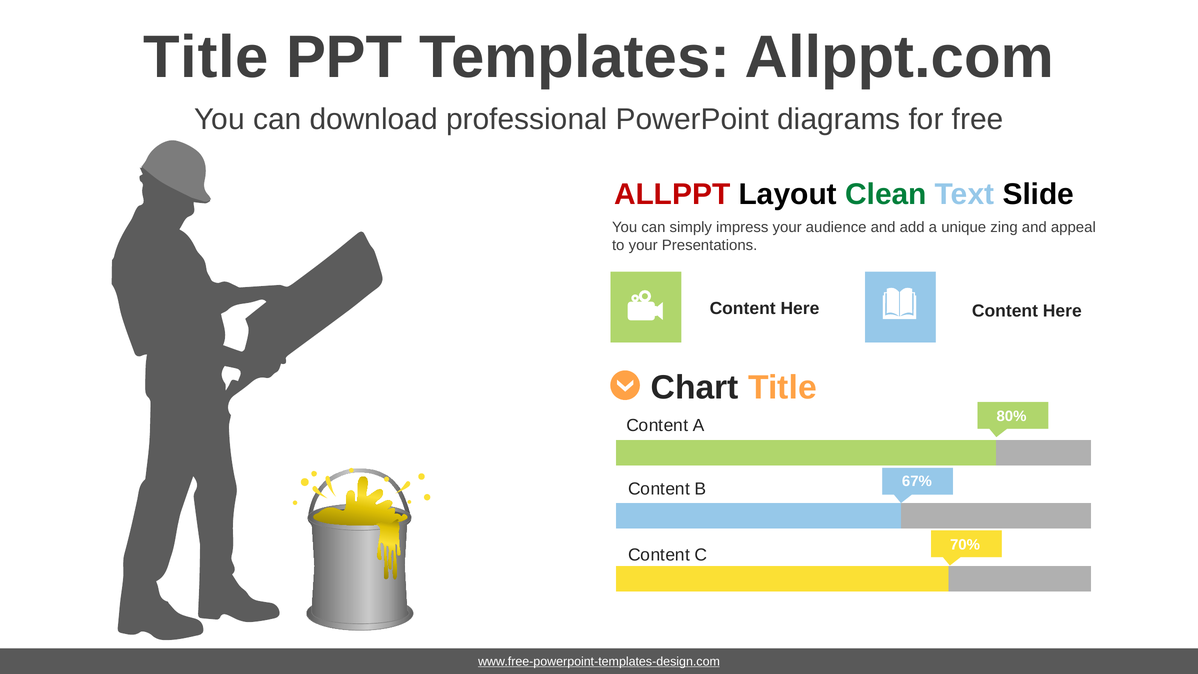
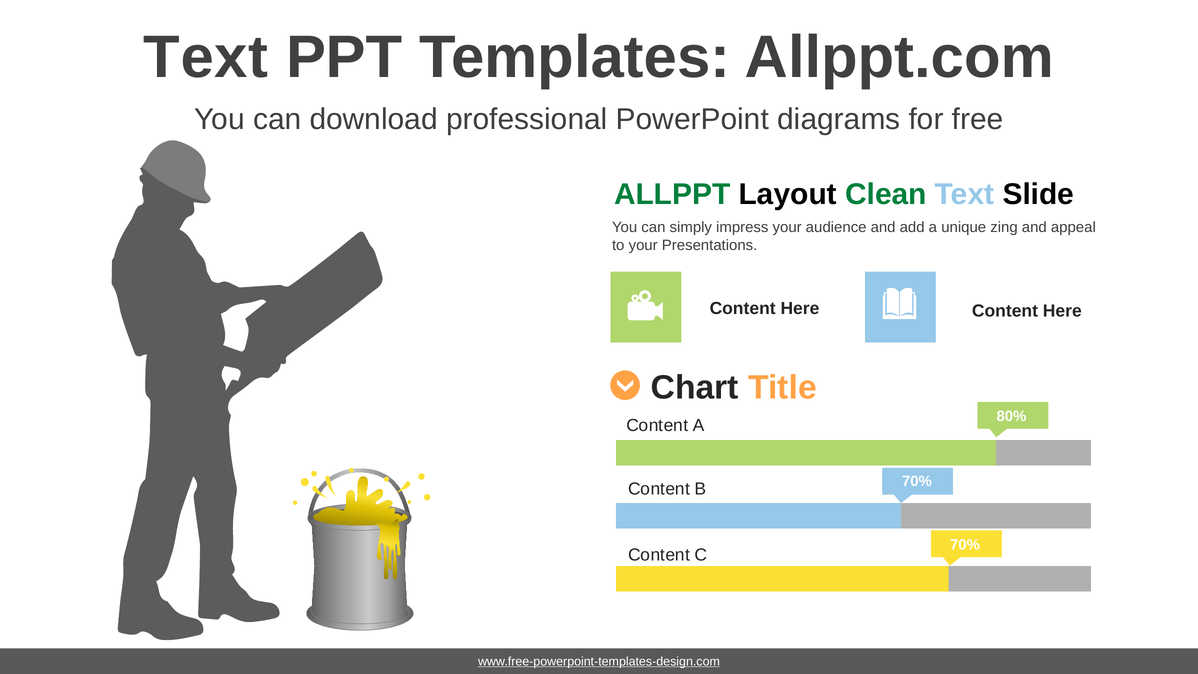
Title: Title -> Text (206, 57)
ALLPPT colour: red -> green (672, 194)
67%: 67% -> 70% (917, 481)
